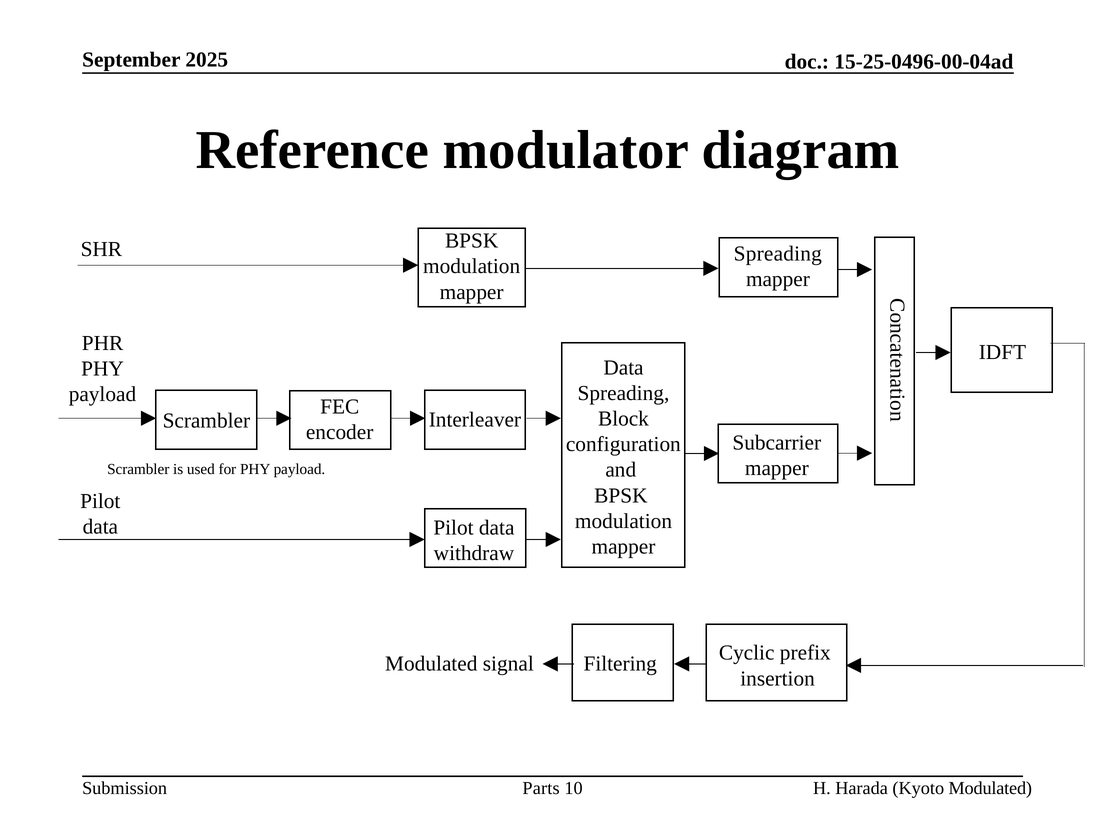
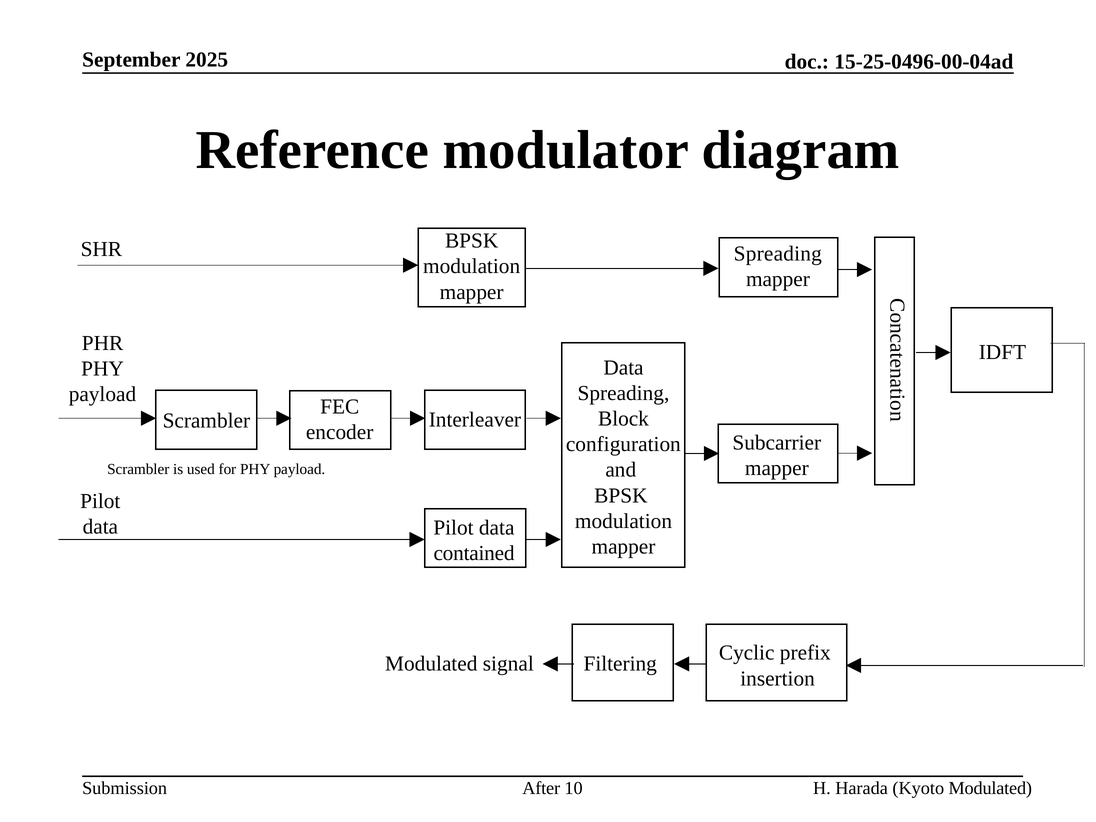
withdraw: withdraw -> contained (474, 553)
Parts: Parts -> After (541, 788)
